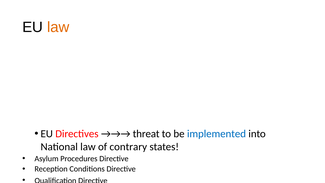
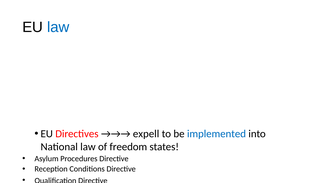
law colour: orange -> blue (58, 27)
threat: threat -> expell (146, 134)
contrary: contrary -> freedom (128, 147)
